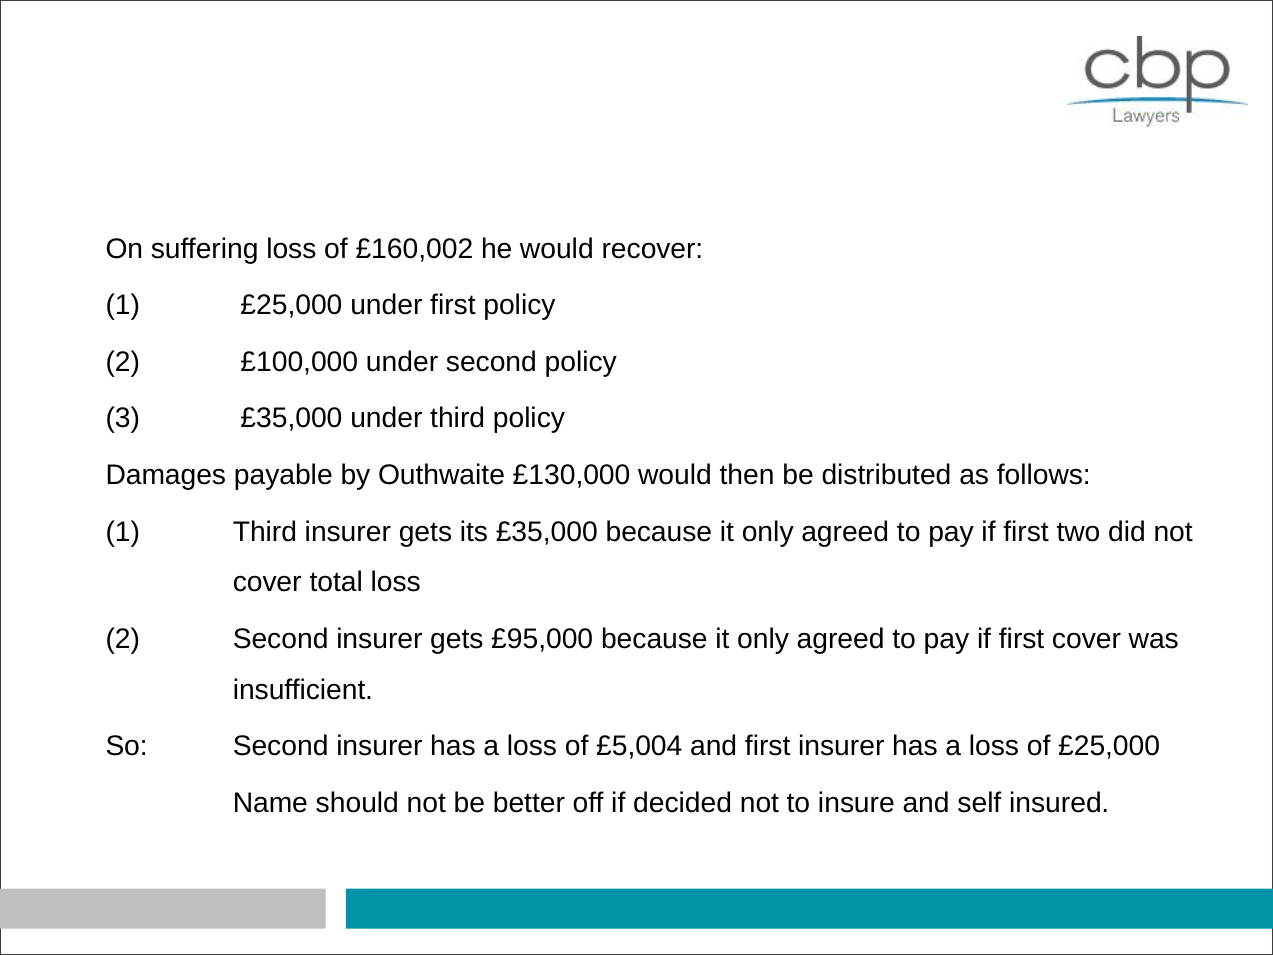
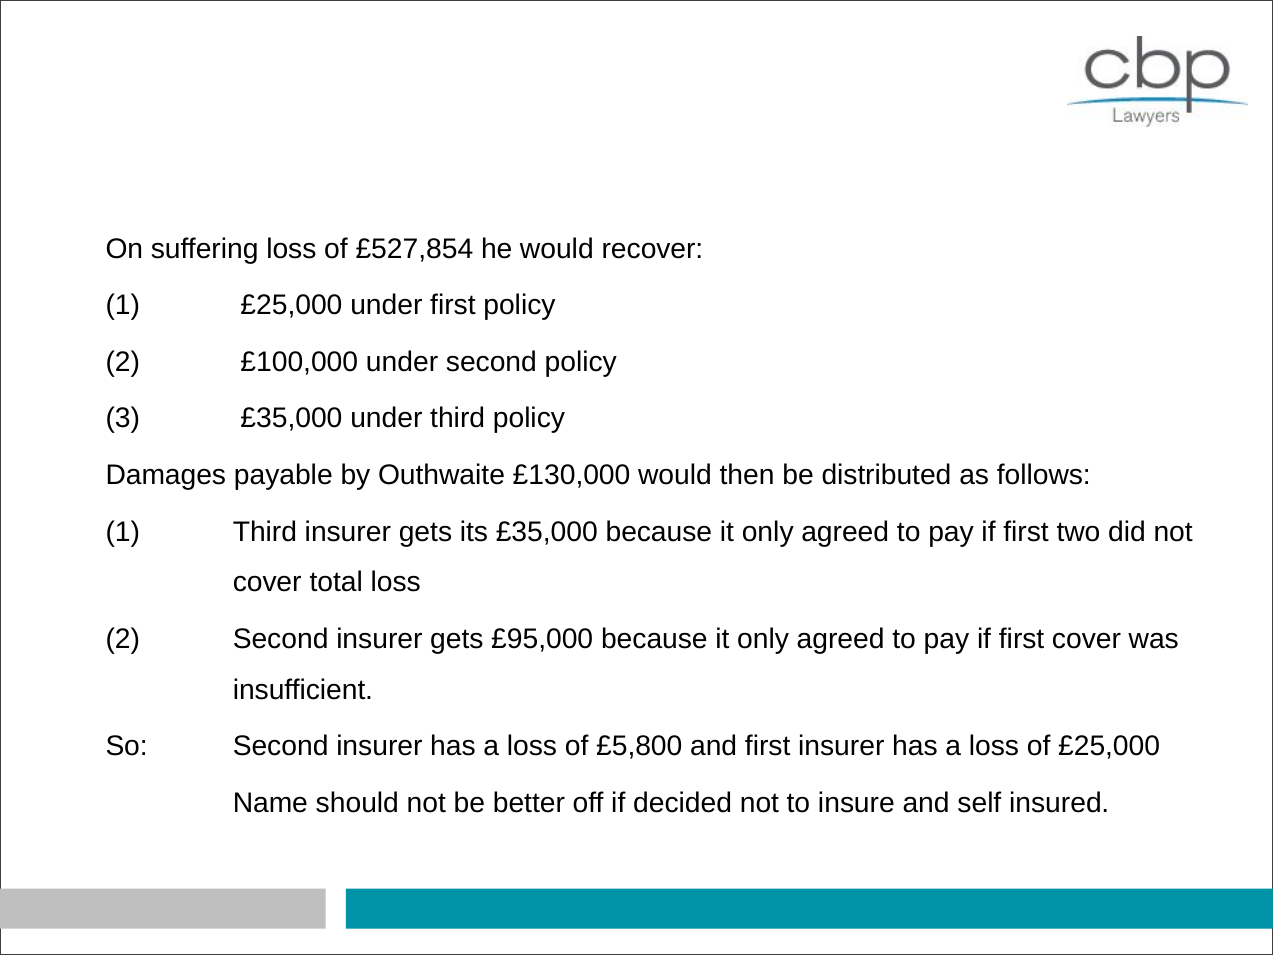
£160,002: £160,002 -> £527,854 (414, 249)
£5,004: £5,004 -> £5,800 (639, 746)
